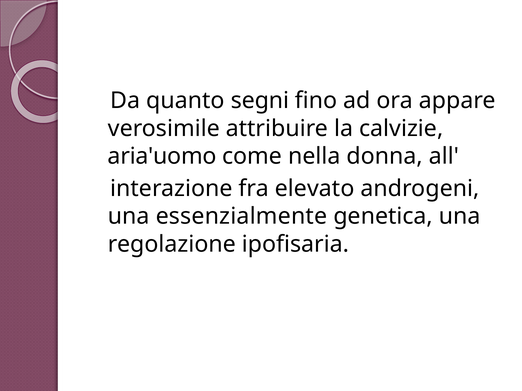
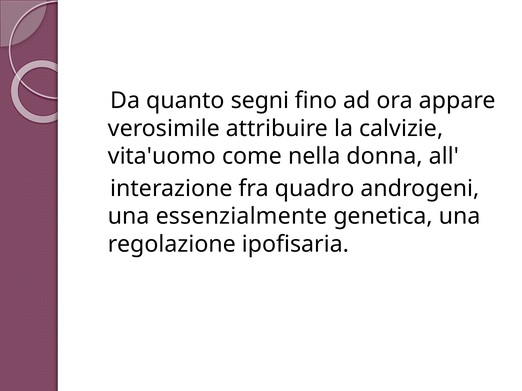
aria'uomo: aria'uomo -> vita'uomo (162, 156)
elevato: elevato -> quadro (315, 189)
